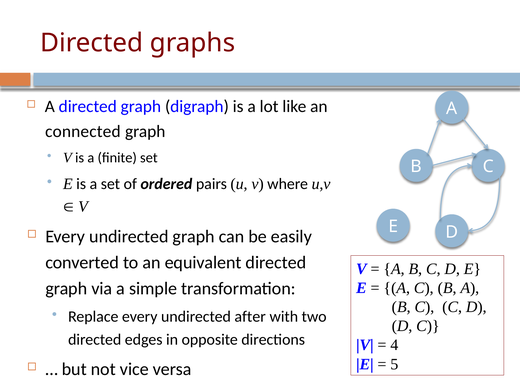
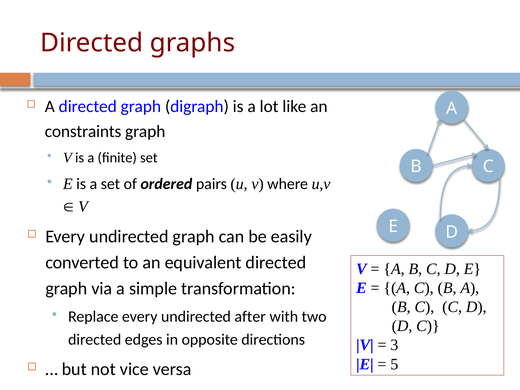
connected: connected -> constraints (83, 131)
4: 4 -> 3 (394, 345)
